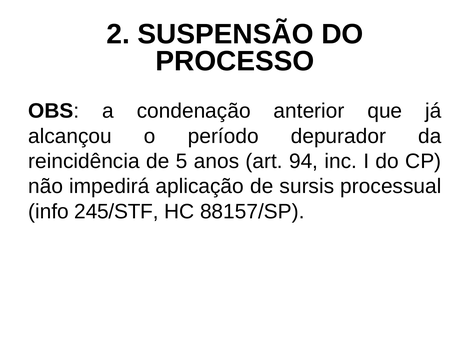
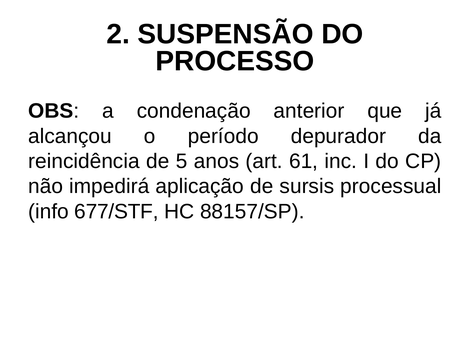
94: 94 -> 61 (304, 161)
245/STF: 245/STF -> 677/STF (116, 211)
